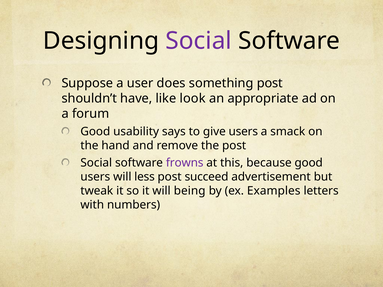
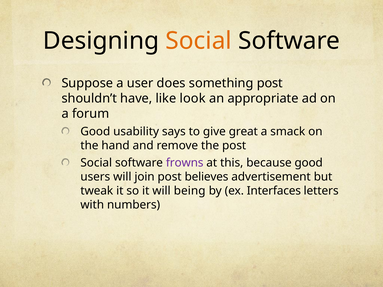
Social colour: purple -> orange (199, 41)
give users: users -> great (243, 132)
less: less -> join (145, 177)
succeed: succeed -> believes (207, 177)
Examples: Examples -> Interfaces (274, 191)
